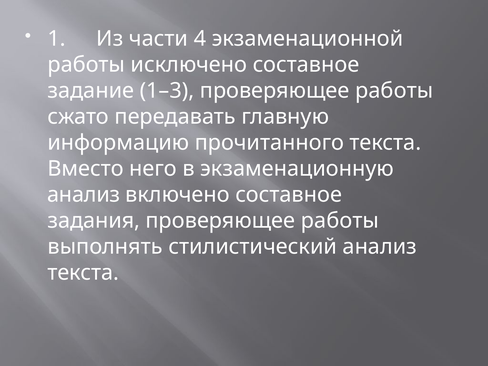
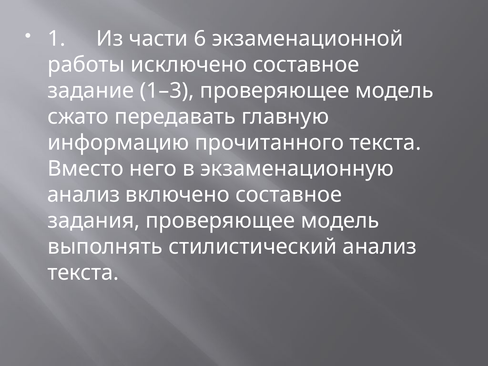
4: 4 -> 6 (200, 39)
1–3 проверяющее работы: работы -> модель (394, 91)
работы: работы -> модель (340, 221)
